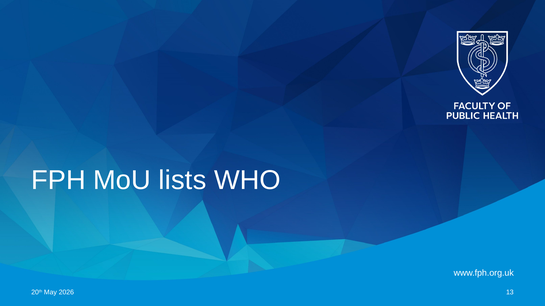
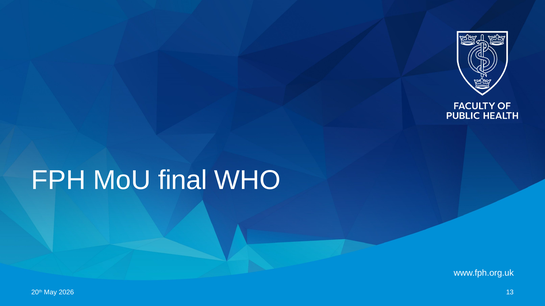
lists: lists -> final (183, 181)
